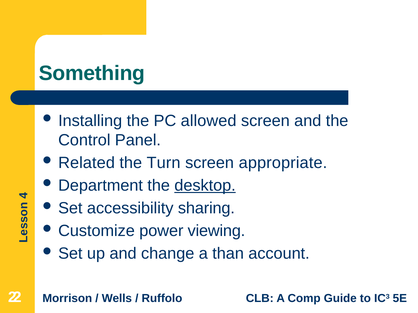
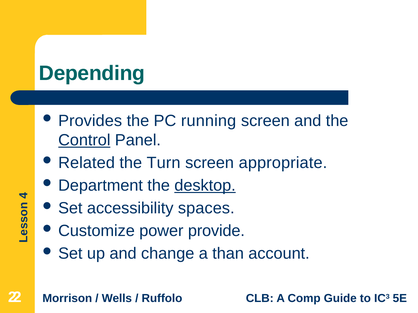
Something: Something -> Depending (92, 74)
Installing: Installing -> Provides (90, 121)
allowed: allowed -> running (209, 121)
Control underline: none -> present (84, 140)
sharing: sharing -> spaces (206, 209)
viewing: viewing -> provide (216, 231)
